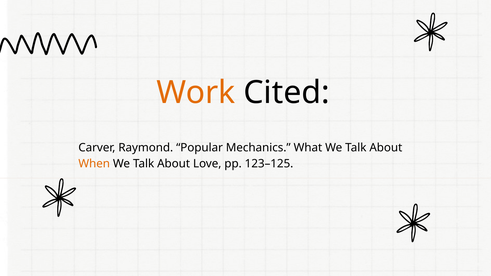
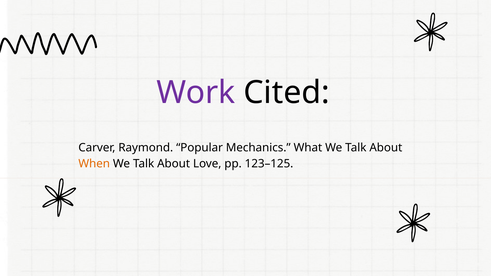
Work colour: orange -> purple (196, 93)
